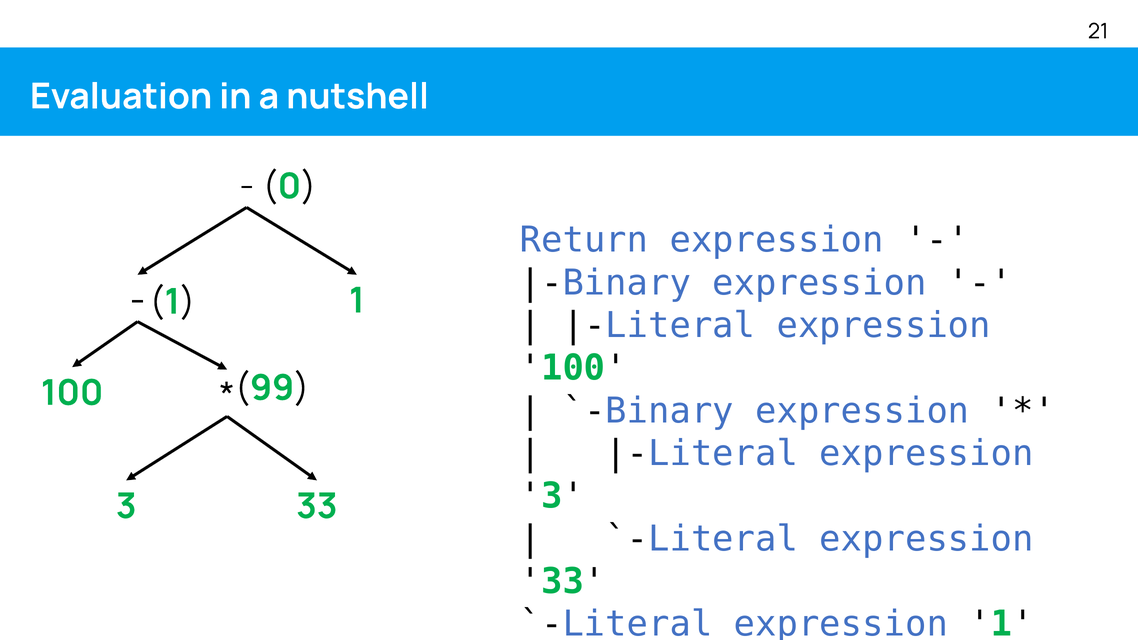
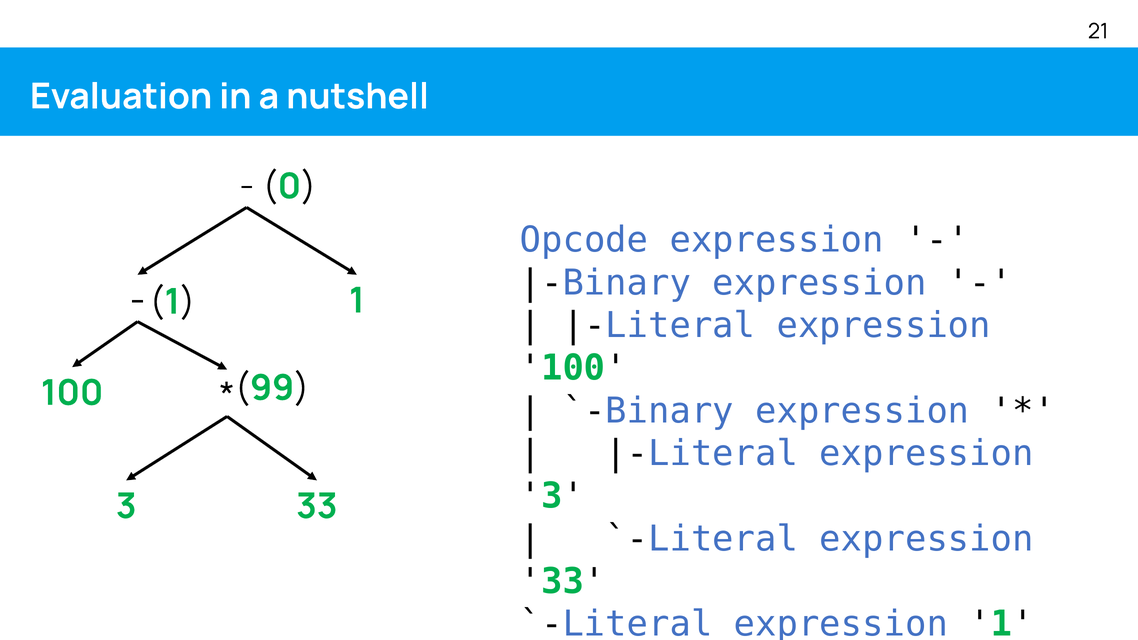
Return: Return -> Opcode (584, 240)
